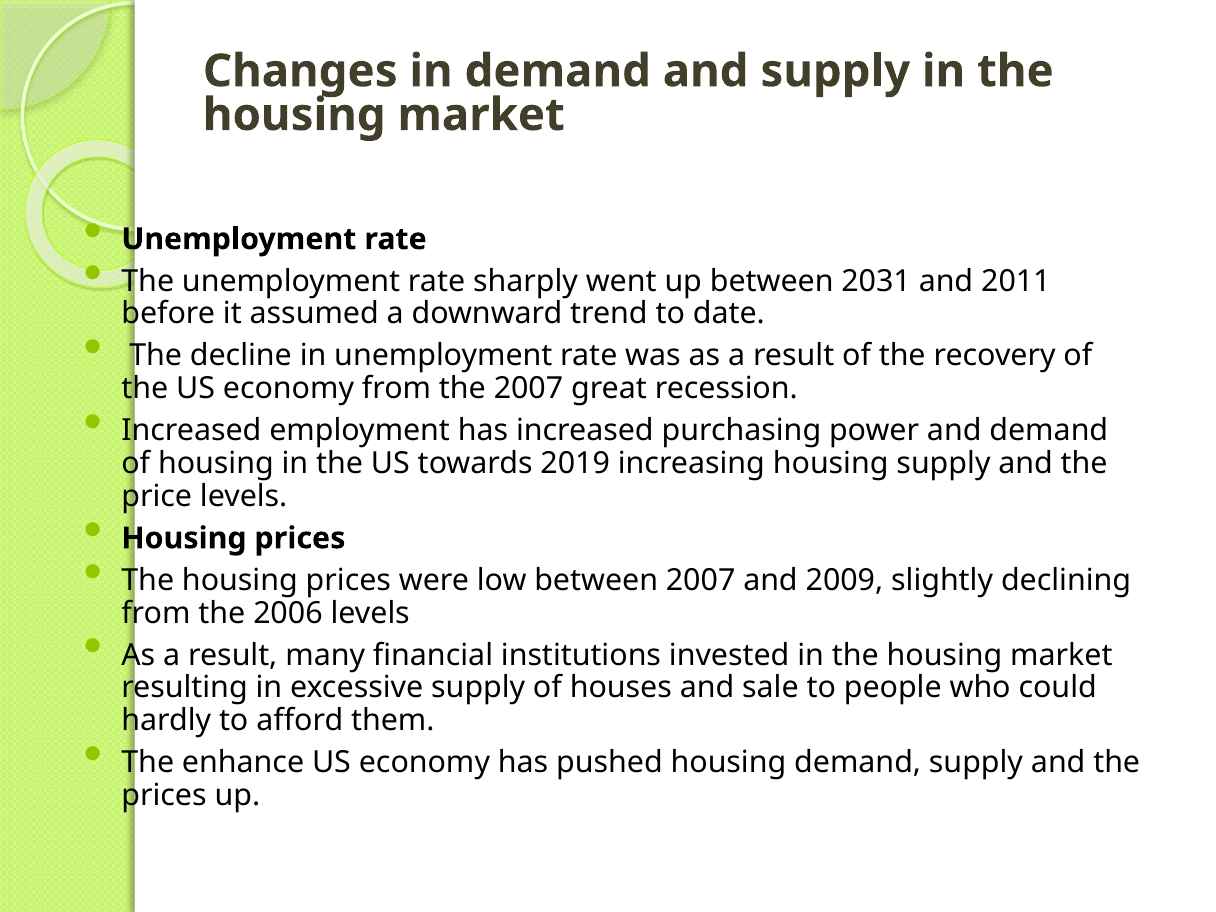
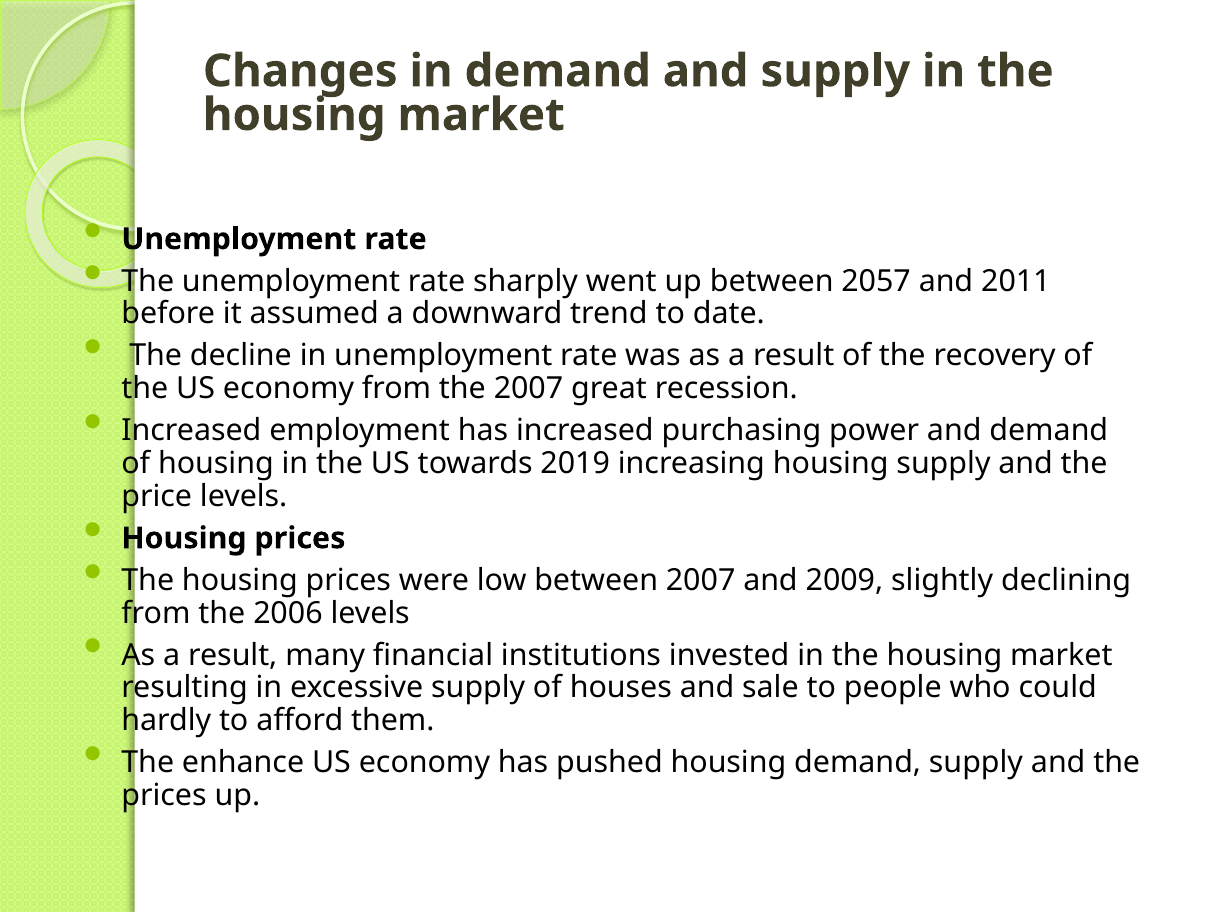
2031: 2031 -> 2057 (876, 281)
